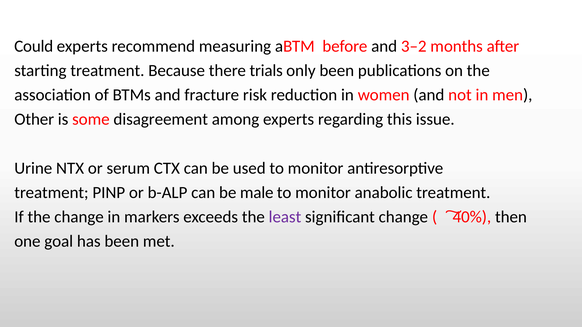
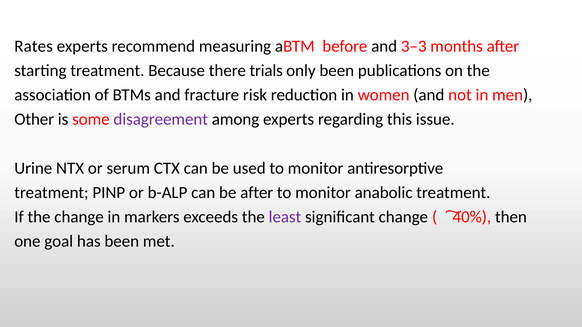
Could: Could -> Rates (34, 46)
3–2: 3–2 -> 3–3 (414, 46)
disagreement colour: black -> purple (161, 120)
be male: male -> after (257, 193)
